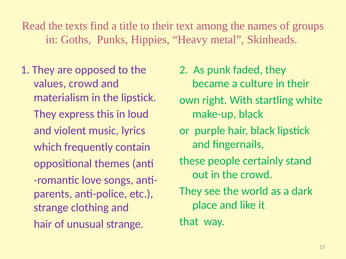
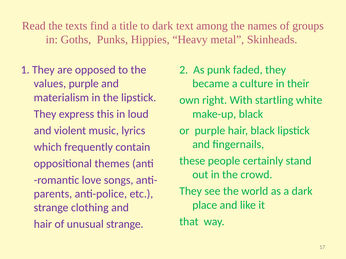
to their: their -> dark (163, 26)
values crowd: crowd -> purple (84, 84)
